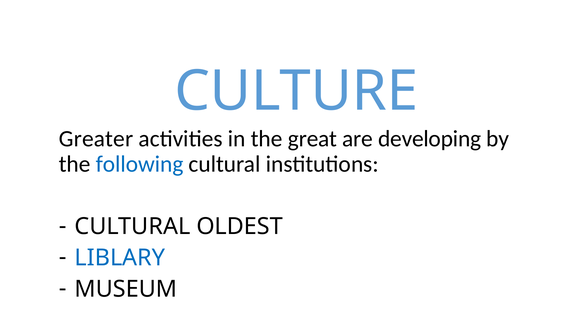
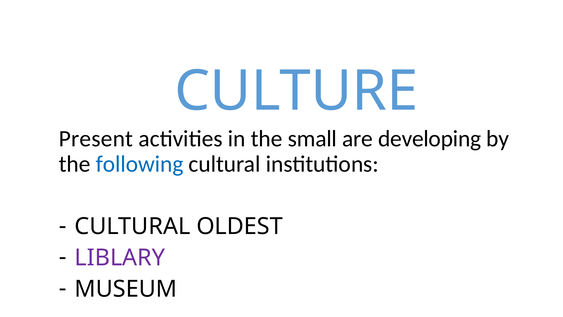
Greater: Greater -> Present (96, 139)
great: great -> small (312, 139)
LIBLARY colour: blue -> purple (120, 258)
